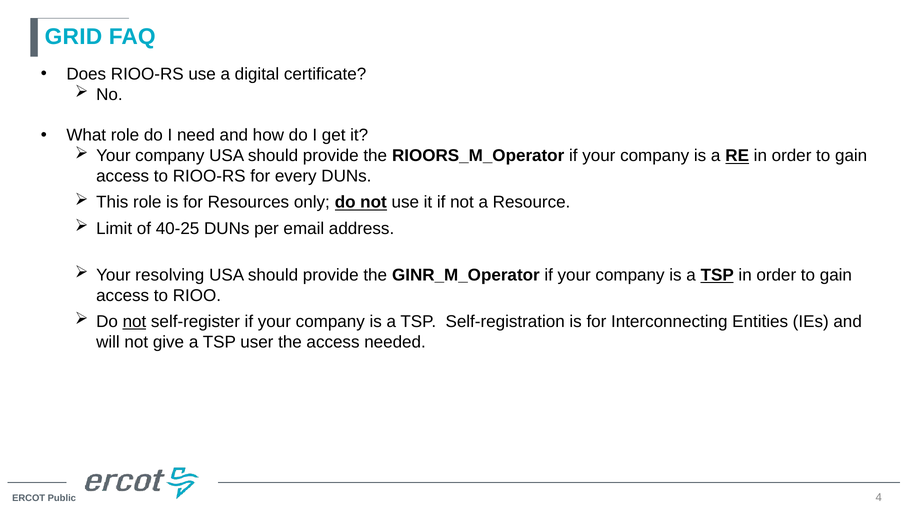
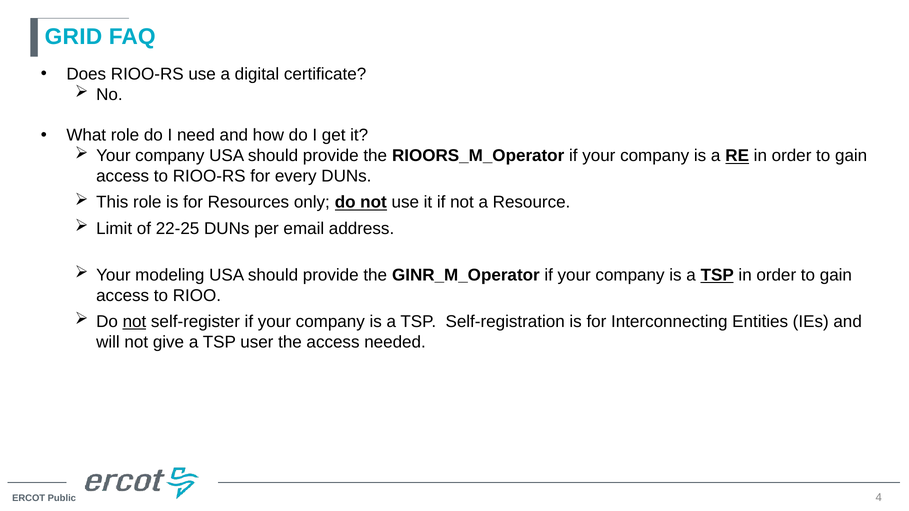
40-25: 40-25 -> 22-25 (178, 229)
resolving: resolving -> modeling (170, 275)
